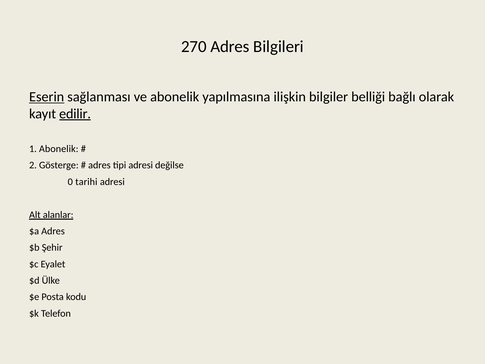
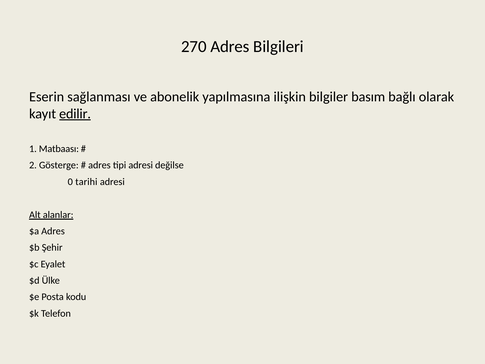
Eserin underline: present -> none (47, 97)
belliği: belliği -> basım (368, 97)
1 Abonelik: Abonelik -> Matbaası (59, 149)
